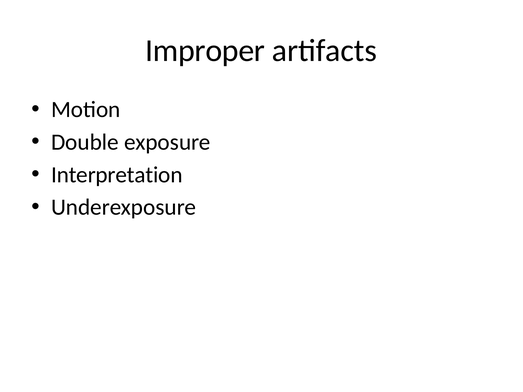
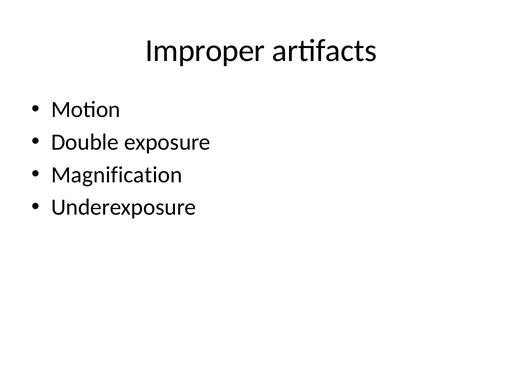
Interpretation: Interpretation -> Magnification (117, 175)
